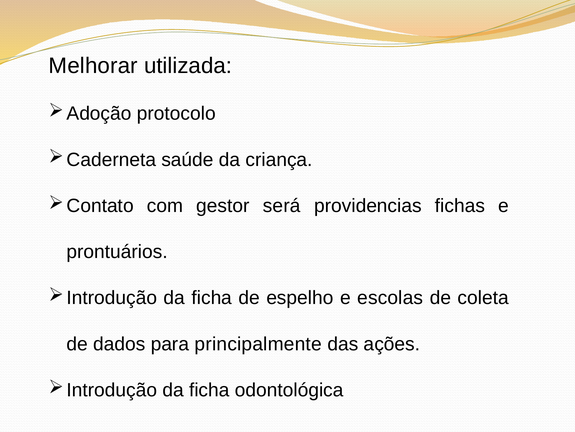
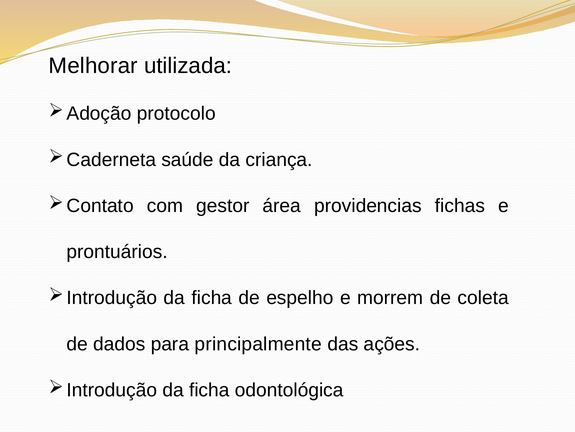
será: será -> área (282, 205)
escolas: escolas -> morrem (390, 297)
